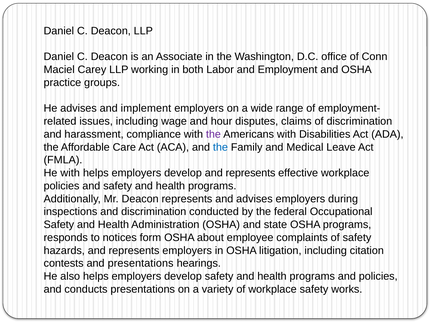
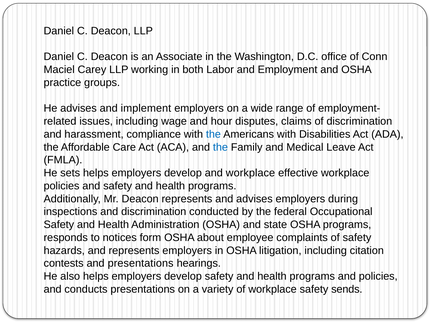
the colour: purple -> blue (213, 134)
He with: with -> sets (70, 173)
develop and represents: represents -> workplace (250, 173)
works: works -> sends (347, 289)
